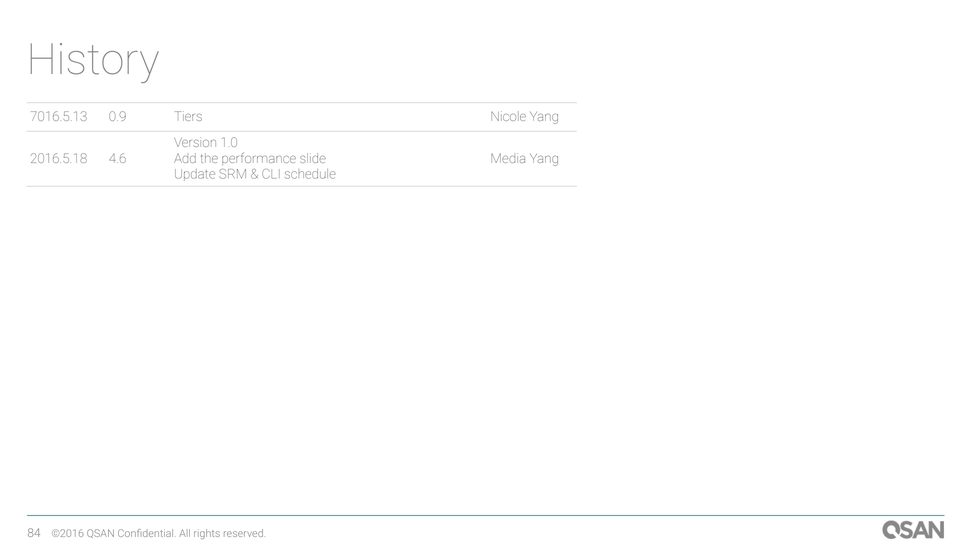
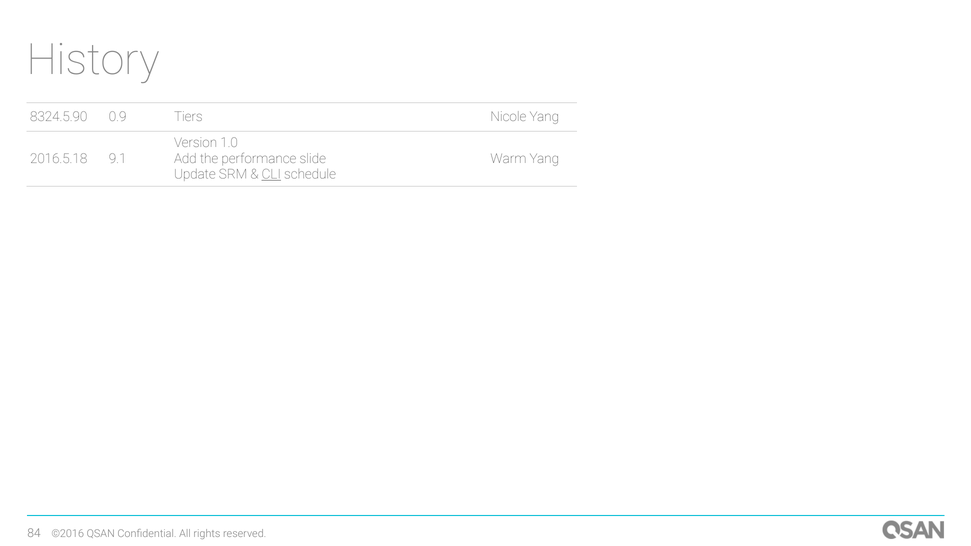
7016.5.13: 7016.5.13 -> 8324.5.90 (59, 117)
4.6: 4.6 -> 9.1 (118, 159)
Media: Media -> Warm (508, 159)
CLI underline: none -> present (271, 174)
